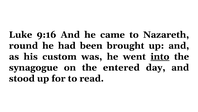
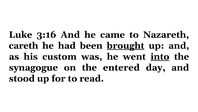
9:16: 9:16 -> 3:16 (46, 35)
round: round -> careth (23, 45)
brought underline: none -> present (126, 45)
